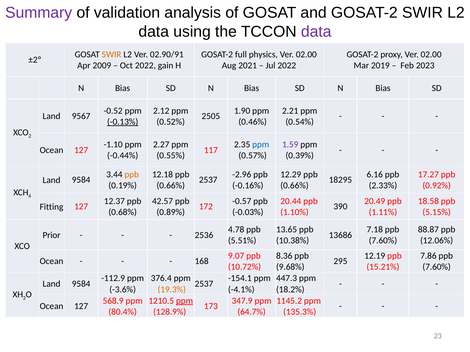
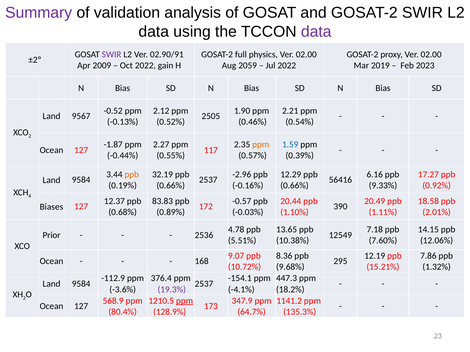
SWIR colour: orange -> purple (112, 54)
2021: 2021 -> 2059 (248, 66)
-0.13% underline: present -> none (123, 122)
-1.10: -1.10 -> -1.87 (113, 145)
ppm colour: blue -> orange (261, 145)
1.59 colour: purple -> blue (290, 145)
12.18: 12.18 -> 32.19 (162, 175)
18295: 18295 -> 56416 (340, 180)
2.33%: 2.33% -> 9.33% (383, 186)
42.57: 42.57 -> 83.83 (162, 201)
Fitting: Fitting -> Biases (51, 207)
5.15%: 5.15% -> 2.01% (437, 213)
88.87: 88.87 -> 14.15 (428, 230)
13686: 13686 -> 12549 (340, 235)
7.60%: 7.60% -> 1.32% (437, 267)
19.3% colour: orange -> purple (172, 290)
1145.2: 1145.2 -> 1141.2 (289, 301)
